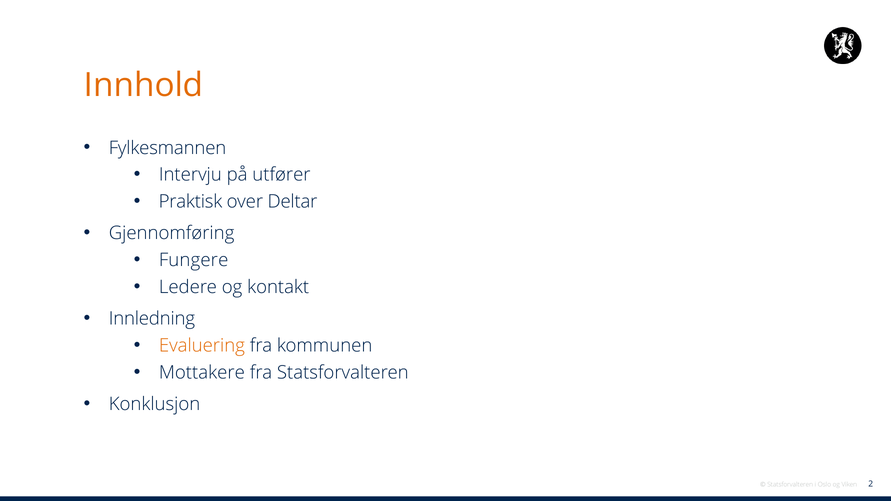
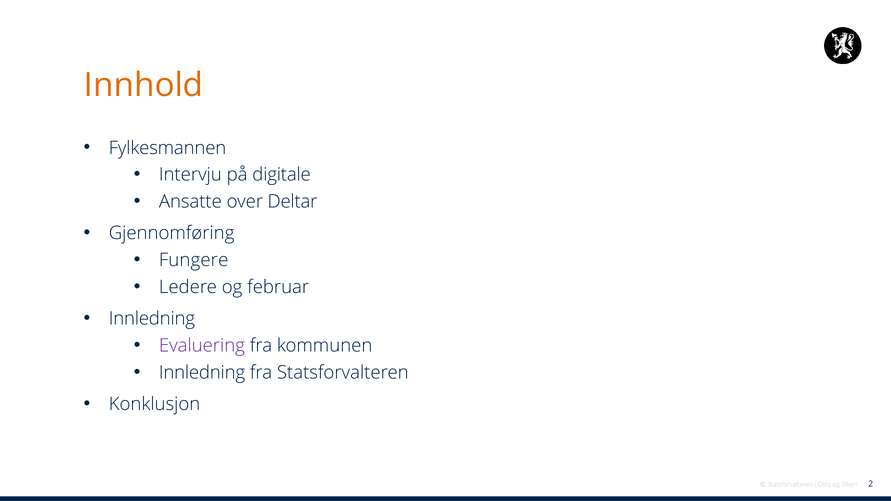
utfører: utfører -> digitale (282, 175)
Praktisk: Praktisk -> Ansatte (190, 202)
kontakt: kontakt -> februar (278, 287)
Evaluering colour: orange -> purple (202, 346)
Mottakere: Mottakere -> Innledning (202, 373)
